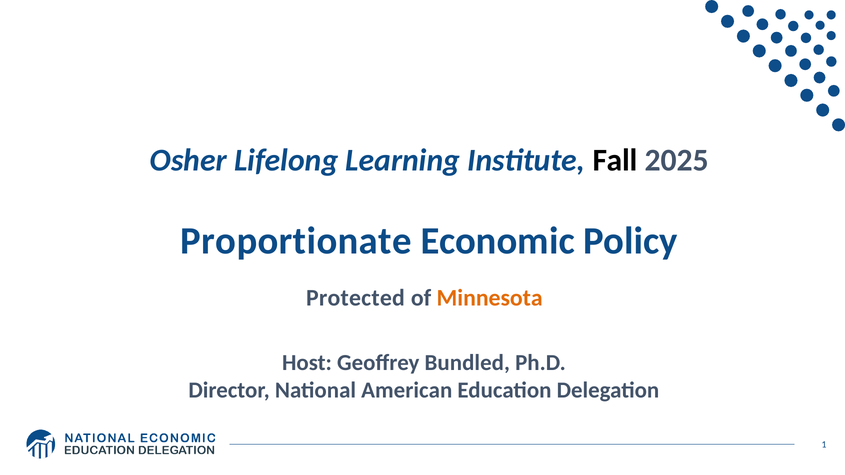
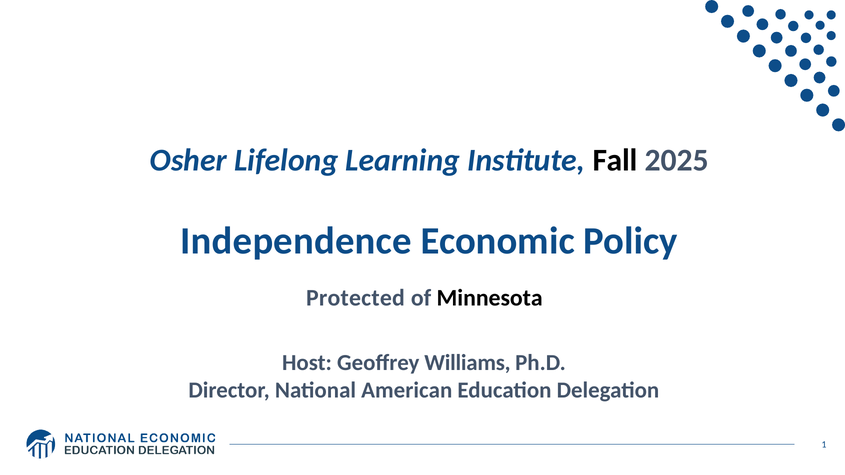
Proportionate: Proportionate -> Independence (296, 241)
Minnesota colour: orange -> black (490, 298)
Bundled: Bundled -> Williams (467, 363)
